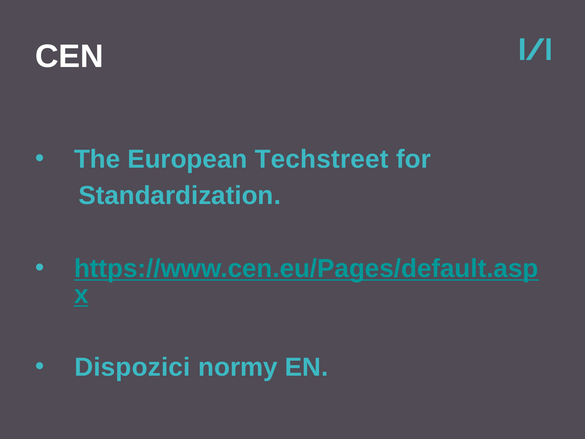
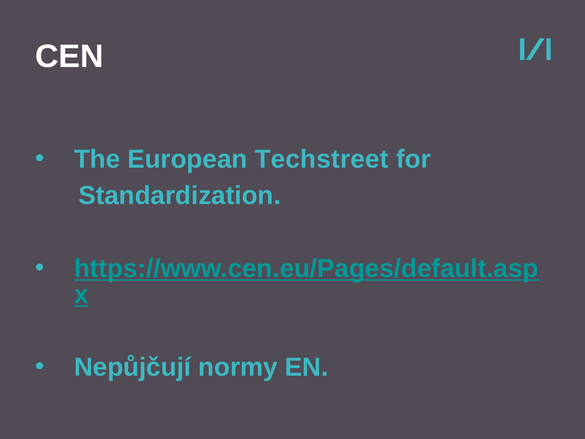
Dispozici: Dispozici -> Nepůjčují (133, 367)
